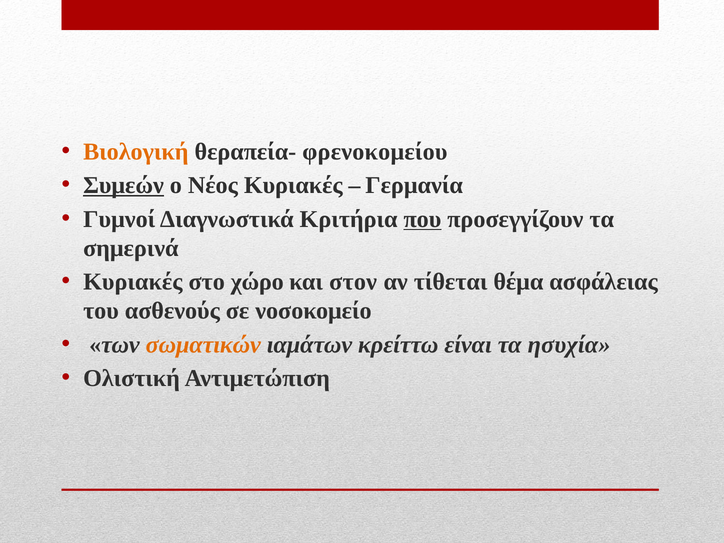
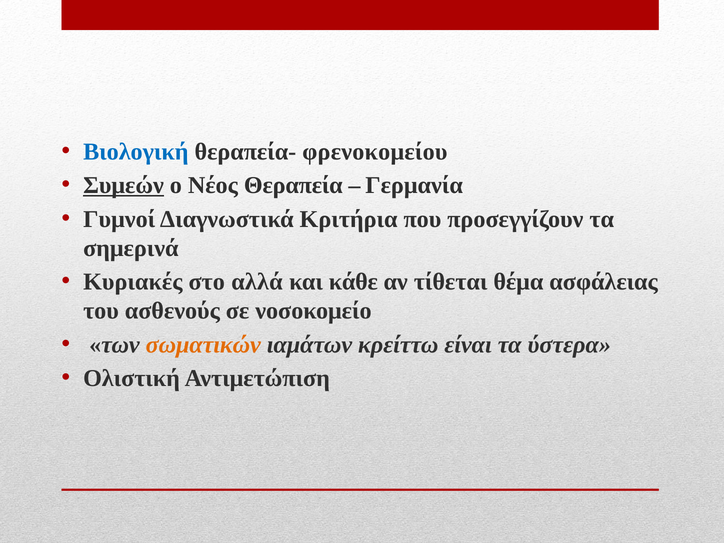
Βιολογική colour: orange -> blue (136, 152)
Νέος Κυριακές: Κυριακές -> Θεραπεία (293, 185)
που underline: present -> none (422, 219)
χώρο: χώρο -> αλλά (257, 282)
στον: στον -> κάθε (353, 282)
ησυχία: ησυχία -> ύστερα (569, 345)
